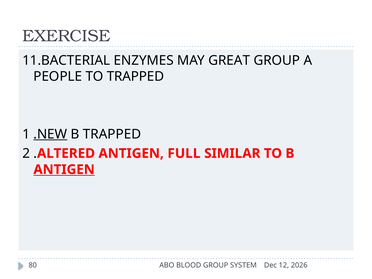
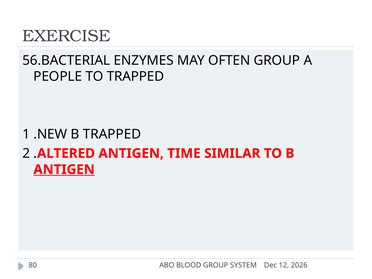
11.BACTERIAL: 11.BACTERIAL -> 56.BACTERIAL (66, 60)
GREAT: GREAT -> OFTEN (229, 60)
.NEW underline: present -> none (50, 134)
FULL: FULL -> TIME (184, 153)
